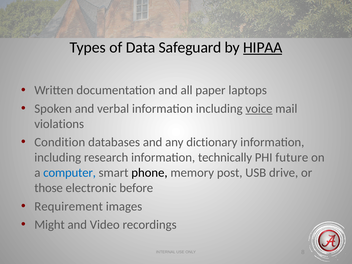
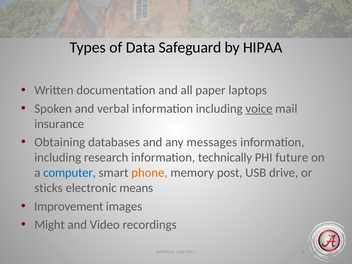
HIPAA underline: present -> none (263, 47)
violations: violations -> insurance (59, 124)
Condition: Condition -> Obtaining (60, 142)
dictionary: dictionary -> messages (212, 142)
phone colour: black -> orange (149, 173)
those: those -> sticks (49, 188)
before: before -> means (136, 188)
Requirement: Requirement -> Improvement (69, 206)
